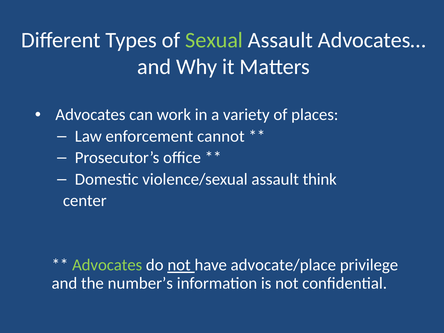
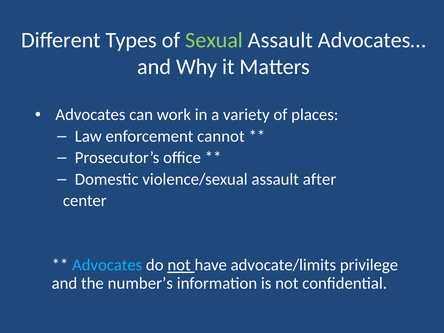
think: think -> after (320, 179)
Advocates colour: light green -> light blue (107, 265)
advocate/place: advocate/place -> advocate/limits (283, 265)
